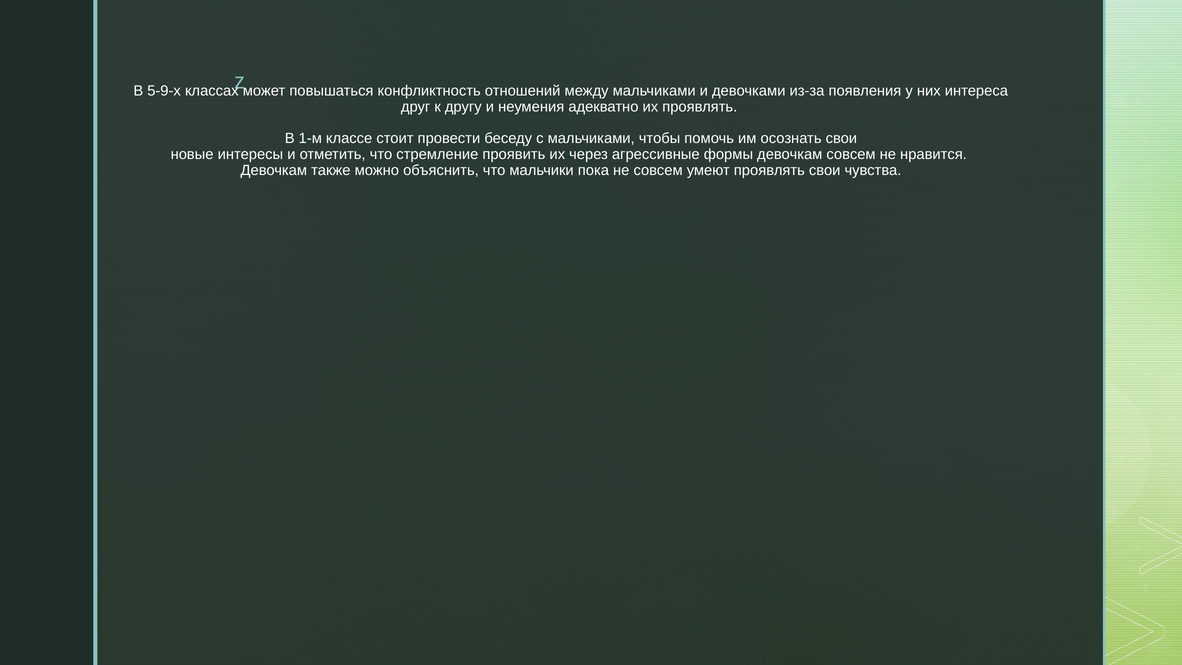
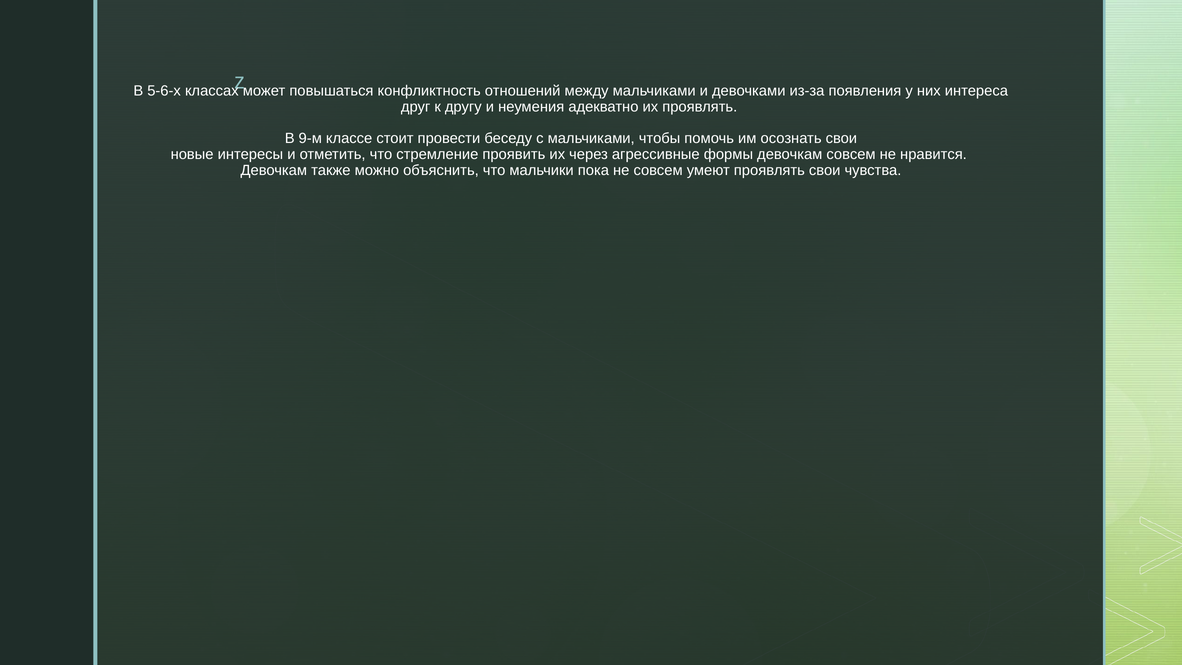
5-9-х: 5-9-х -> 5-6-х (164, 91)
1-м: 1-м -> 9-м (310, 139)
